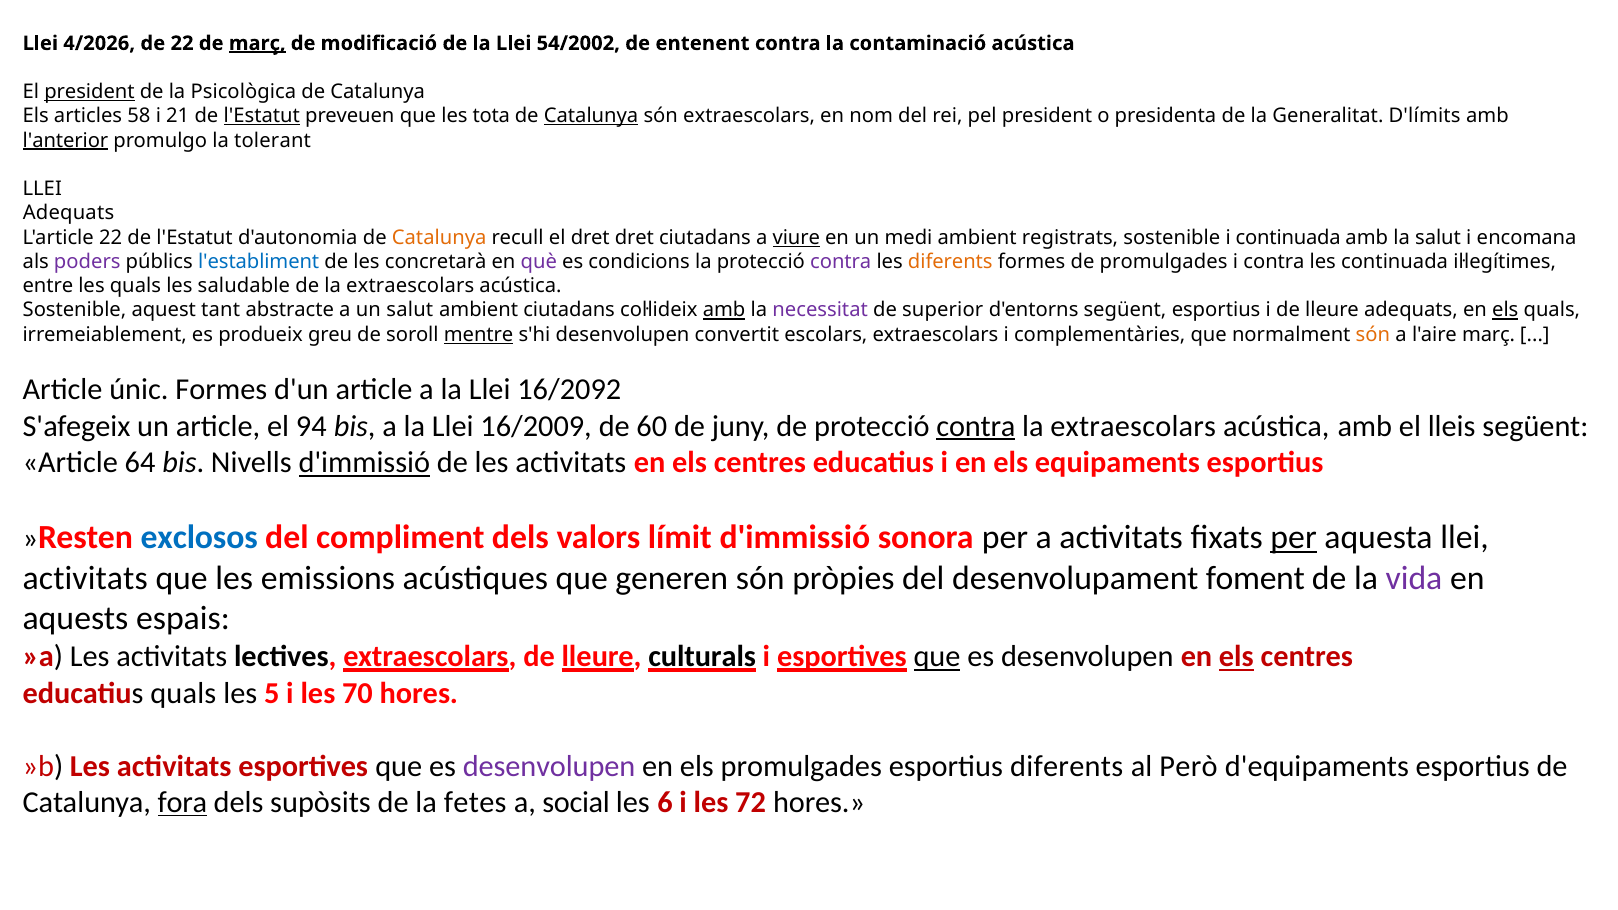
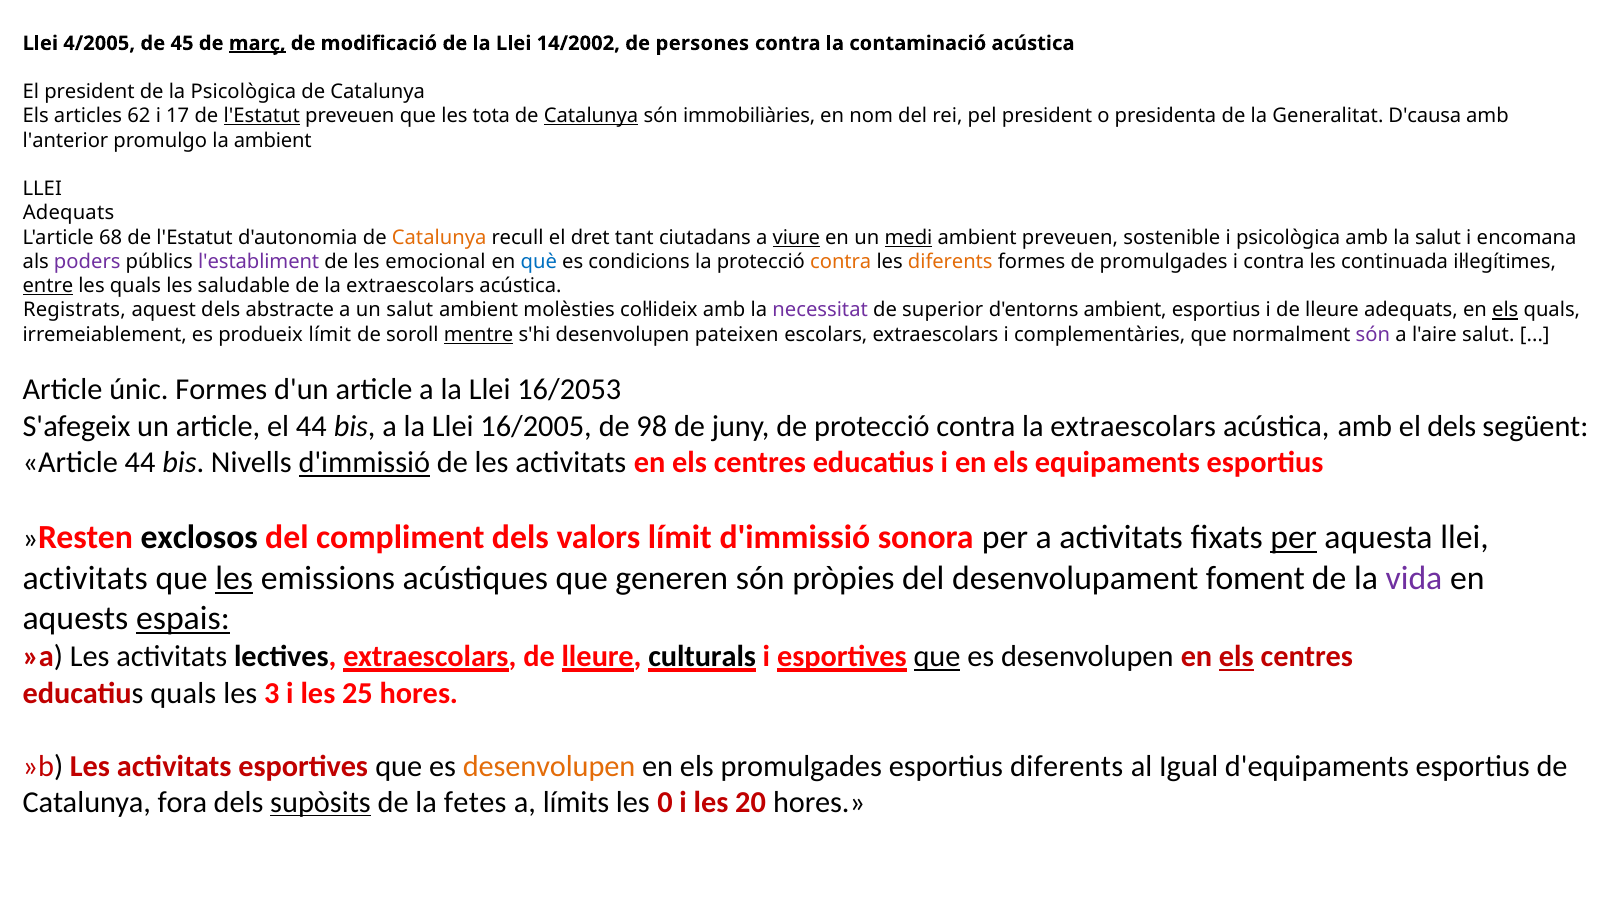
4/2026: 4/2026 -> 4/2005 (99, 43)
de 22: 22 -> 45 (182, 43)
54/2002: 54/2002 -> 14/2002 (578, 43)
entenent: entenent -> persones (702, 43)
president underline: present -> none (89, 92)
58: 58 -> 62 (139, 116)
21: 21 -> 17 (178, 116)
són extraescolars: extraescolars -> immobiliàries (749, 116)
D'límits: D'límits -> D'causa (1425, 116)
l'anterior underline: present -> none (65, 140)
la tolerant: tolerant -> ambient (273, 140)
L'article 22: 22 -> 68 (111, 237)
dret dret: dret -> tant (634, 237)
medi underline: none -> present (908, 237)
ambient registrats: registrats -> preveuen (1070, 237)
i continuada: continuada -> psicològica (1288, 237)
l'establiment colour: blue -> purple (259, 262)
concretarà: concretarà -> emocional (436, 262)
què colour: purple -> blue (539, 262)
contra colour: purple -> orange (841, 262)
entre underline: none -> present (48, 286)
Sostenible: Sostenible -> Registrats (74, 310)
aquest tant: tant -> dels (221, 310)
ambient ciutadans: ciutadans -> molèsties (569, 310)
amb underline: present -> none (724, 310)
d'entorns següent: següent -> ambient (1125, 310)
produeix greu: greu -> límit (330, 335)
convertit: convertit -> pateixen (737, 335)
són colour: orange -> purple (1373, 335)
l'aire març: març -> salut (1488, 335)
16/2092: 16/2092 -> 16/2053 (569, 390)
el 94: 94 -> 44 (311, 426)
16/2009: 16/2009 -> 16/2005 (536, 426)
60: 60 -> 98 (652, 426)
contra underline: present -> none (976, 426)
el lleis: lleis -> dels (1452, 426)
Article 64: 64 -> 44 (140, 463)
exclosos colour: blue -> black (199, 538)
les underline: none -> present (234, 578)
espais underline: none -> present (183, 619)
5: 5 -> 3 (272, 693)
70: 70 -> 25 (357, 693)
desenvolupen colour: purple -> orange (549, 766)
Però: Però -> Igual (1189, 766)
fora underline: present -> none (182, 802)
supòsits underline: none -> present (320, 802)
social: social -> límits (576, 802)
6: 6 -> 0 (665, 802)
72: 72 -> 20 (751, 802)
